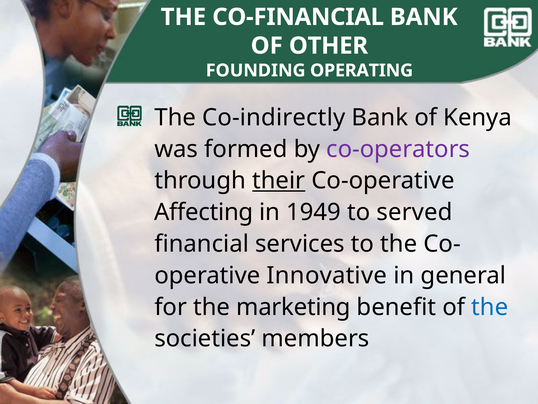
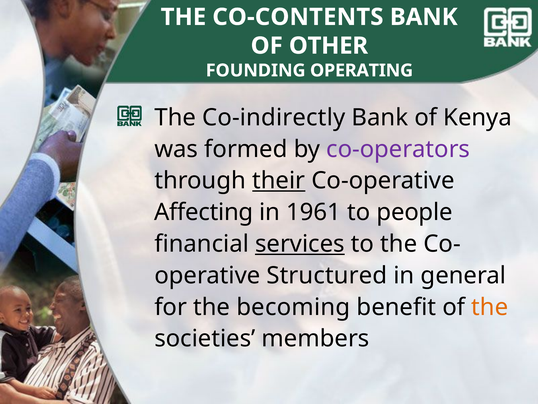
CO-FINANCIAL: CO-FINANCIAL -> CO-CONTENTS (298, 17)
1949: 1949 -> 1961 (314, 212)
served: served -> people (415, 212)
services underline: none -> present (300, 244)
Innovative: Innovative -> Structured (327, 275)
marketing: marketing -> becoming (293, 307)
the colour: blue -> orange (490, 307)
